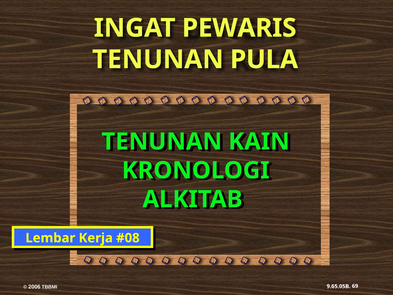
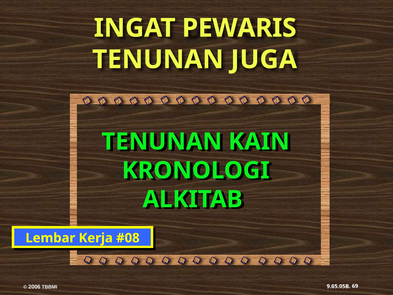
PULA: PULA -> JUGA (264, 59)
